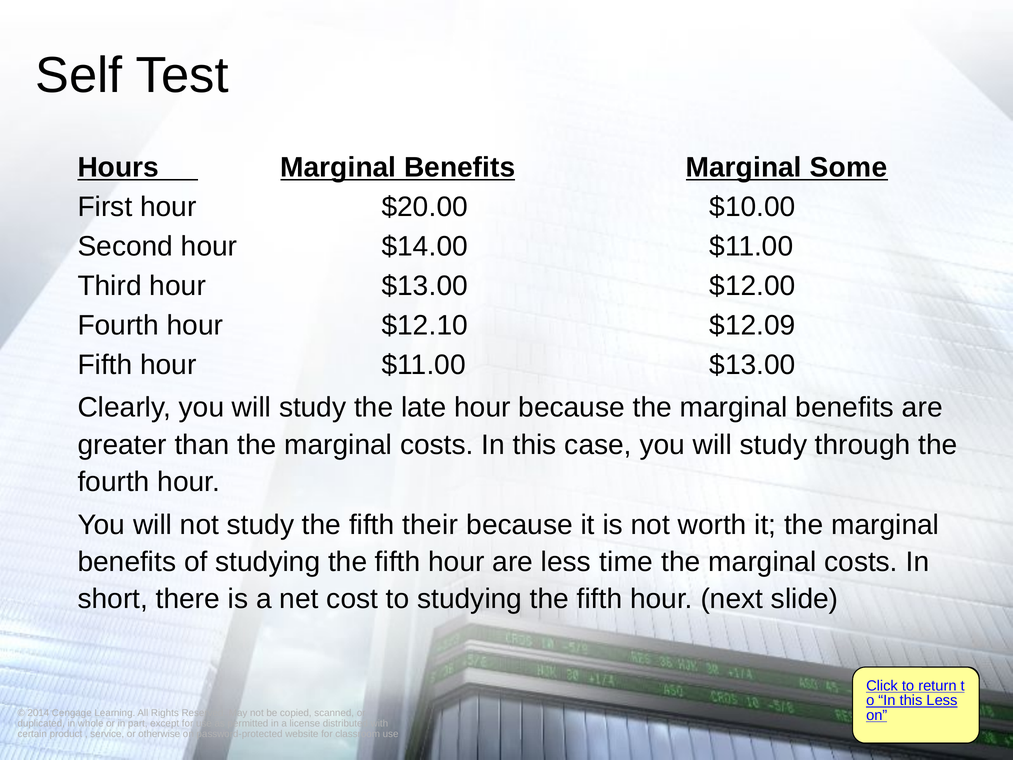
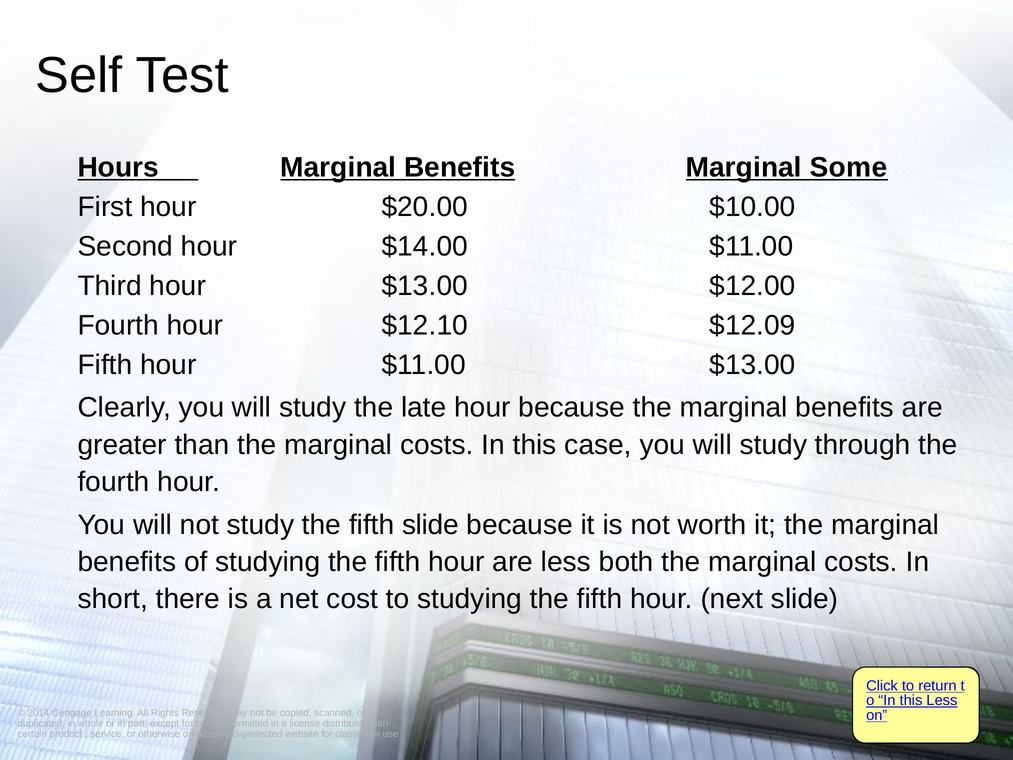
fifth their: their -> slide (431, 525)
time: time -> both (626, 562)
